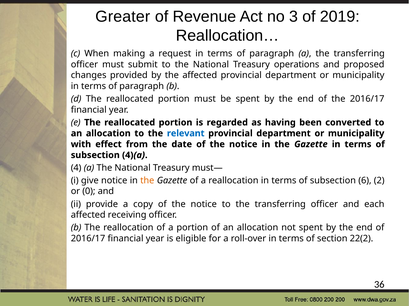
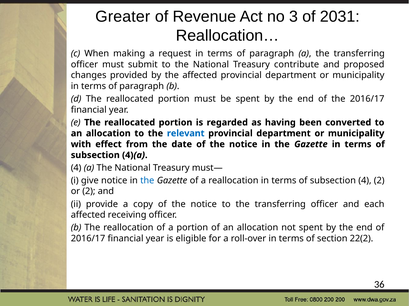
2019: 2019 -> 2031 (340, 17)
operations: operations -> contribute (297, 65)
the colour: orange -> blue (147, 181)
subsection 6: 6 -> 4 (365, 181)
or 0: 0 -> 2 (89, 192)
